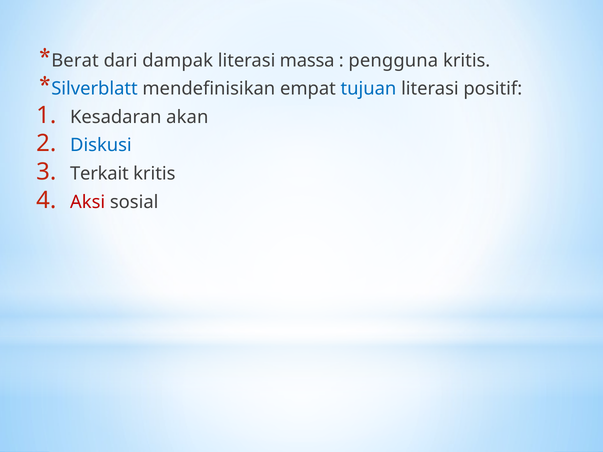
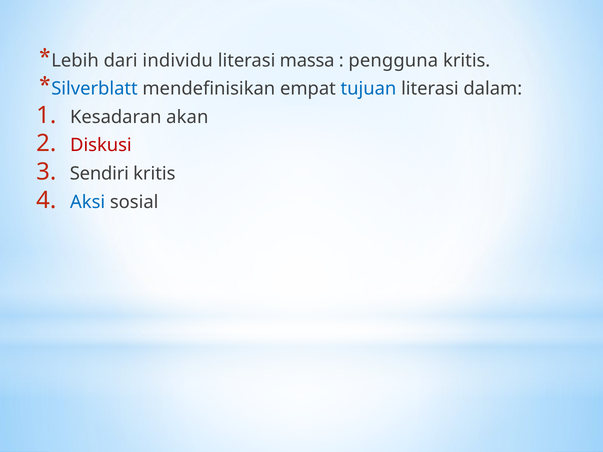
Berat: Berat -> Lebih (75, 61)
dampak: dampak -> individu (178, 61)
positif: positif -> dalam (493, 89)
Diskusi colour: blue -> red (101, 145)
Terkait: Terkait -> Sendiri (99, 174)
Aksi colour: red -> blue (88, 202)
